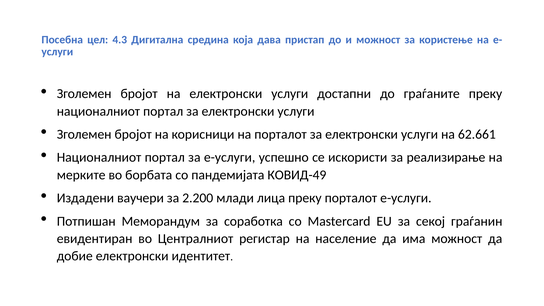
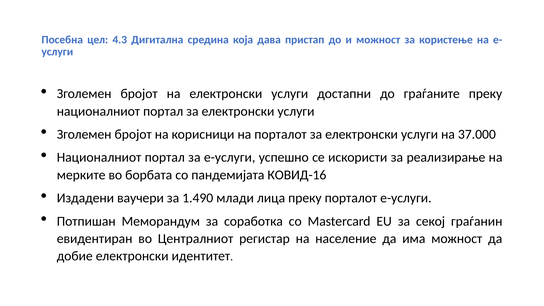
62.661: 62.661 -> 37.000 (477, 134)
КОВИД-49: КОВИД-49 -> КОВИД-16 (297, 175)
2.200: 2.200 -> 1.490 (198, 198)
